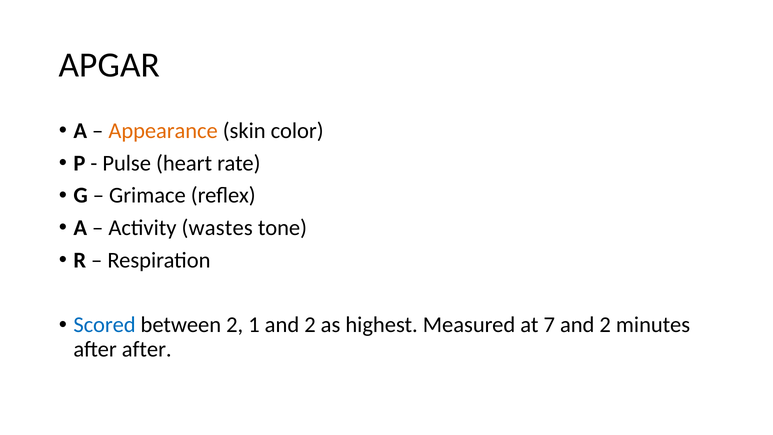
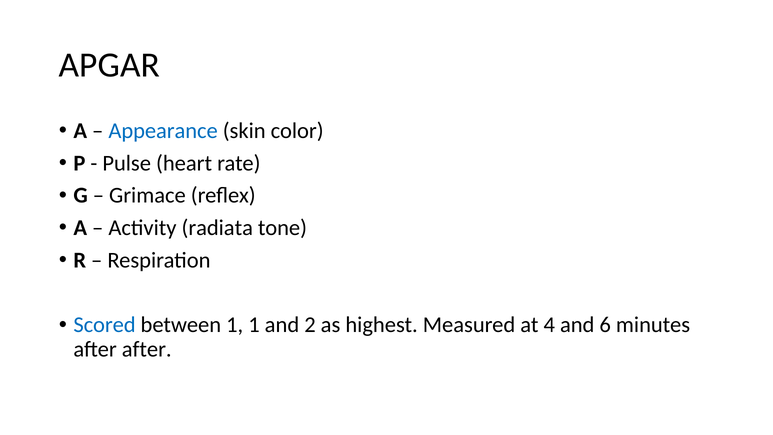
Appearance colour: orange -> blue (163, 131)
wastes: wastes -> radiata (217, 228)
between 2: 2 -> 1 (235, 325)
7: 7 -> 4 (549, 325)
2: 2 -> 6 (605, 325)
